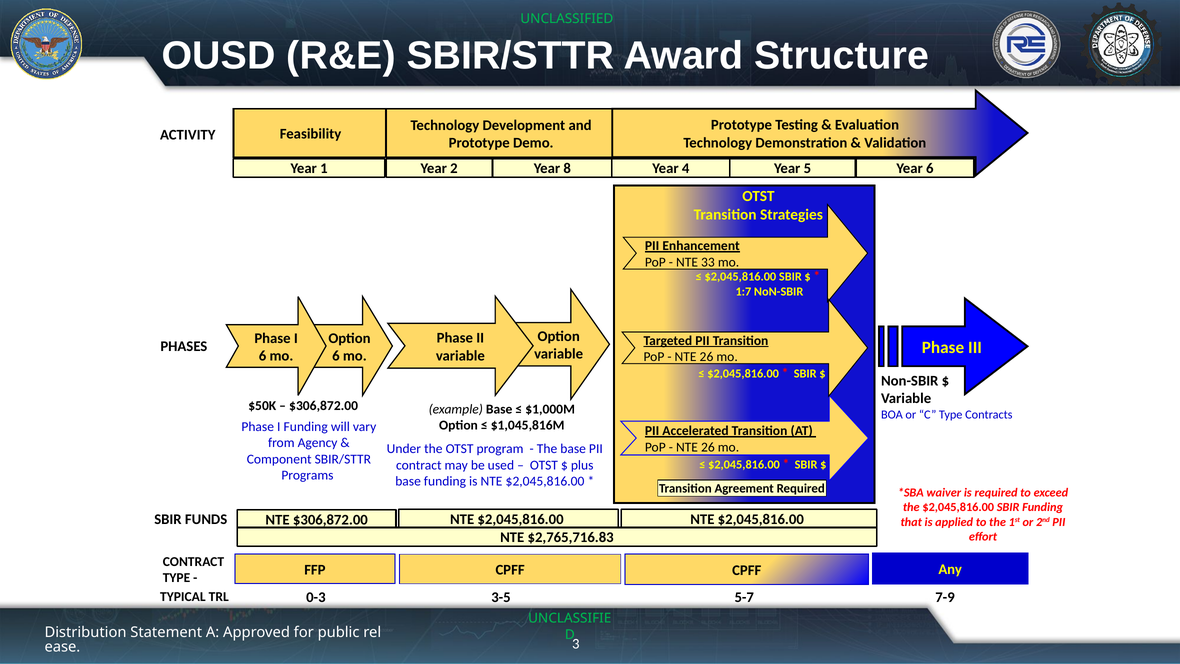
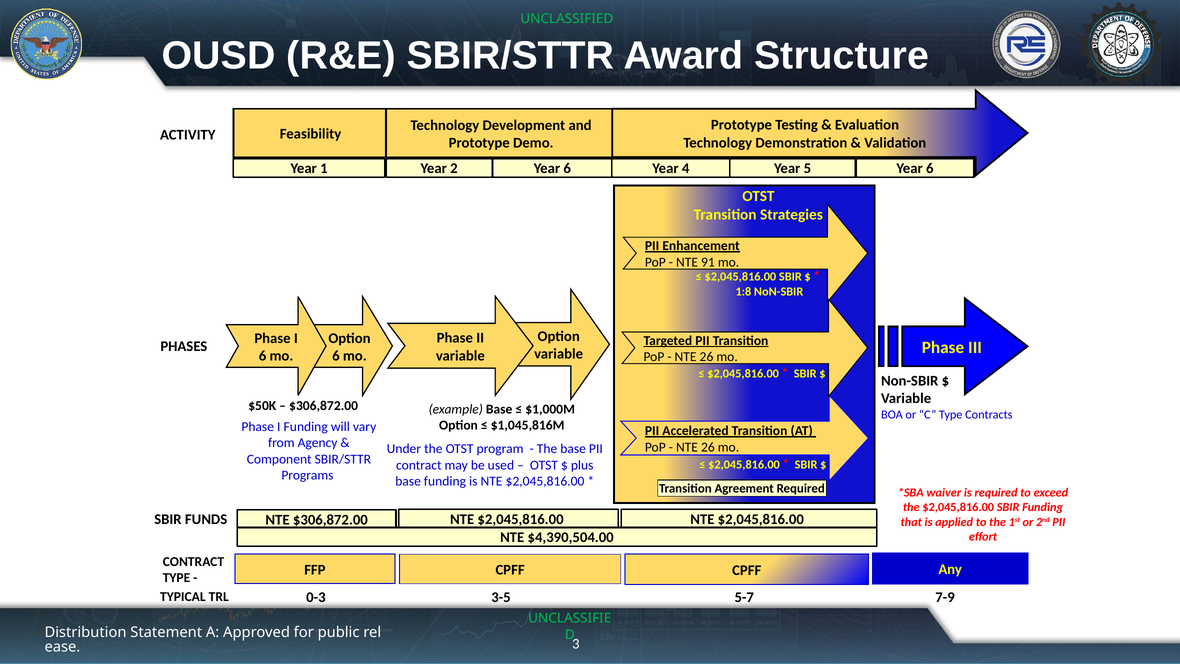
2 Year 8: 8 -> 6 (567, 168)
33: 33 -> 91 (708, 262)
1:7: 1:7 -> 1:8 (743, 291)
$2,765,716.83: $2,765,716.83 -> $4,390,504.00 (571, 537)
